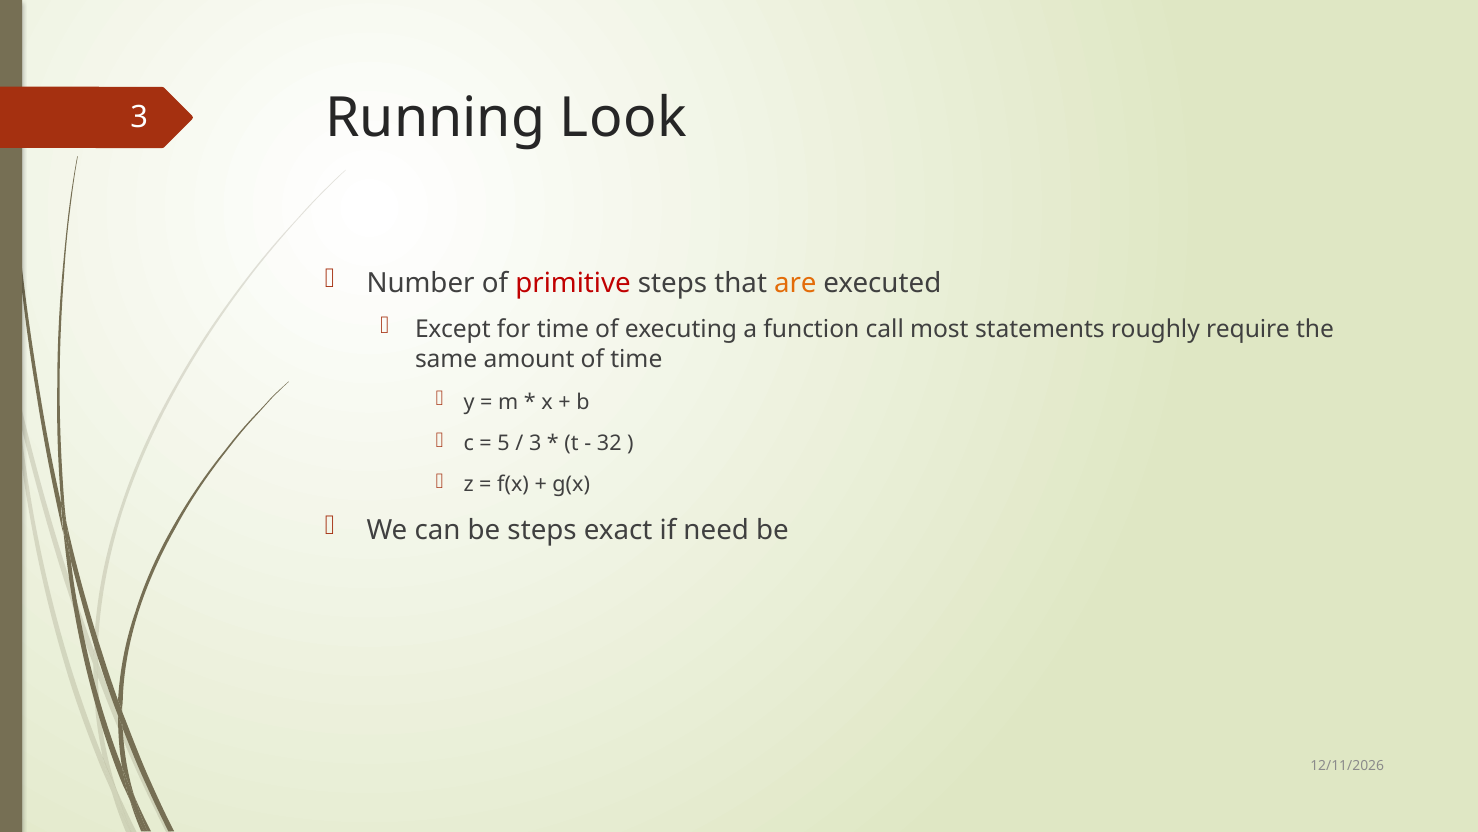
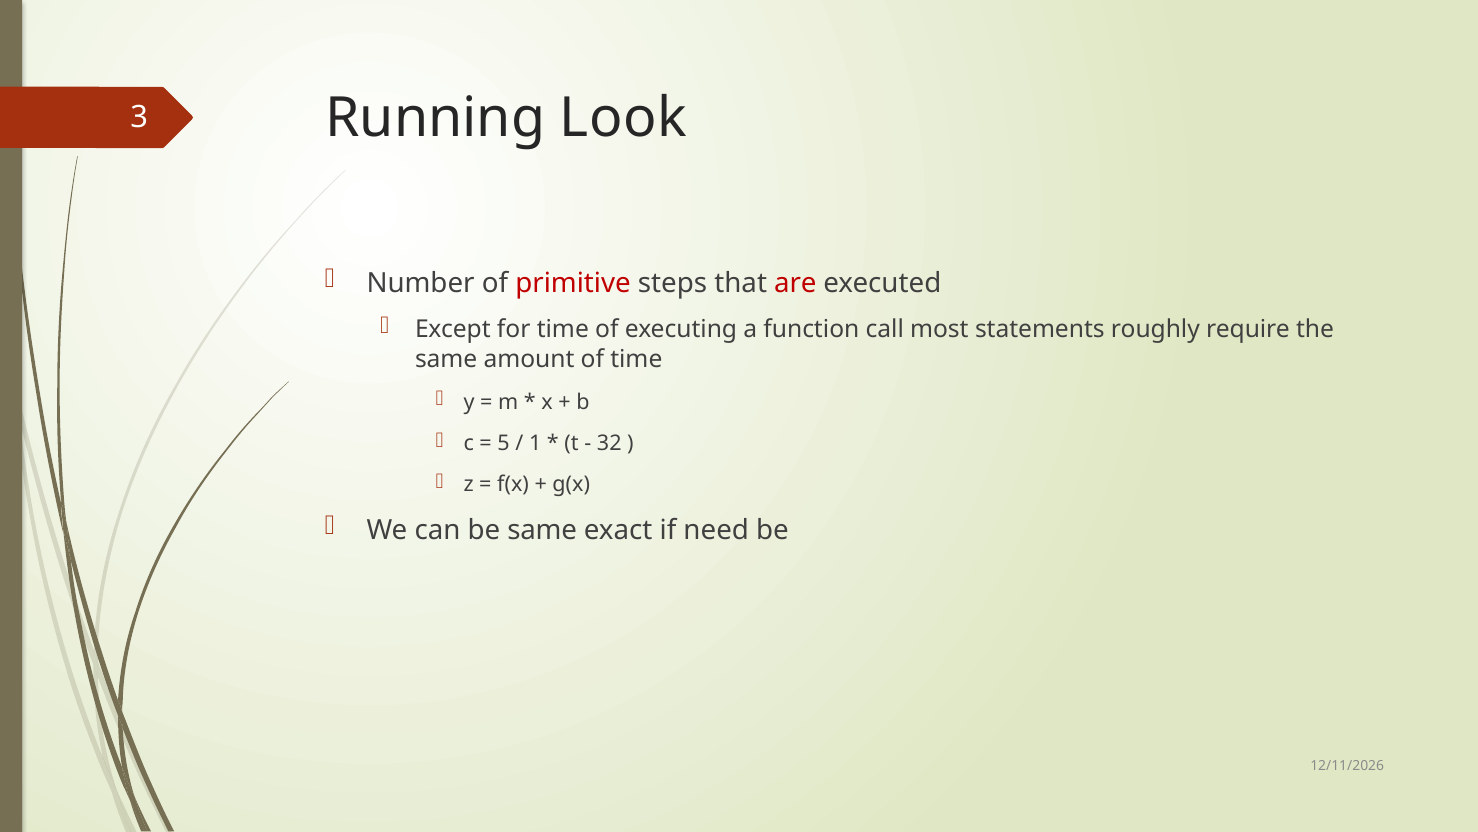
are colour: orange -> red (795, 283)
3: 3 -> 1 (535, 443)
be steps: steps -> same (542, 530)
